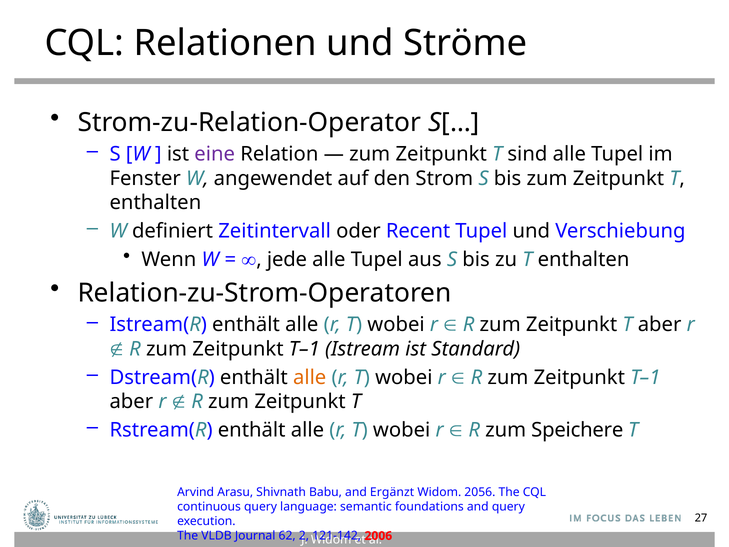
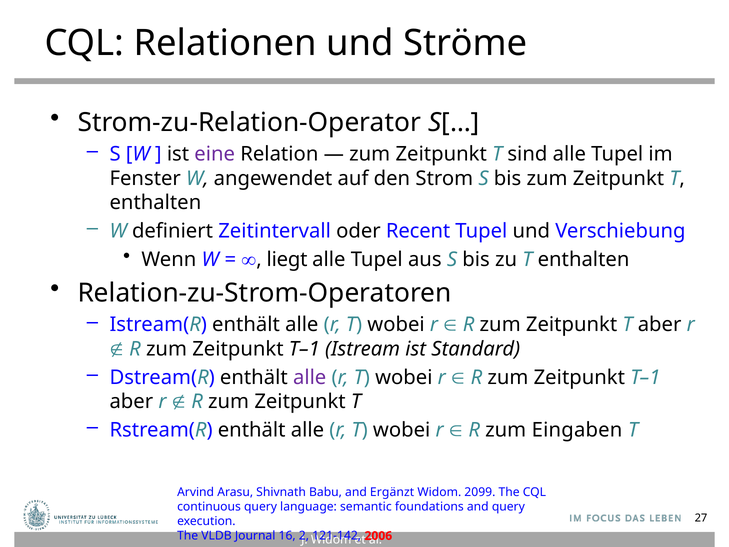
jede: jede -> liegt (287, 259)
alle colour: orange -> purple (310, 377)
Speichere: Speichere -> Eingaben (577, 430)
2056: 2056 -> 2099 (480, 492)
62: 62 -> 16 (287, 536)
